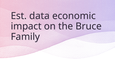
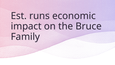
data: data -> runs (39, 16)
